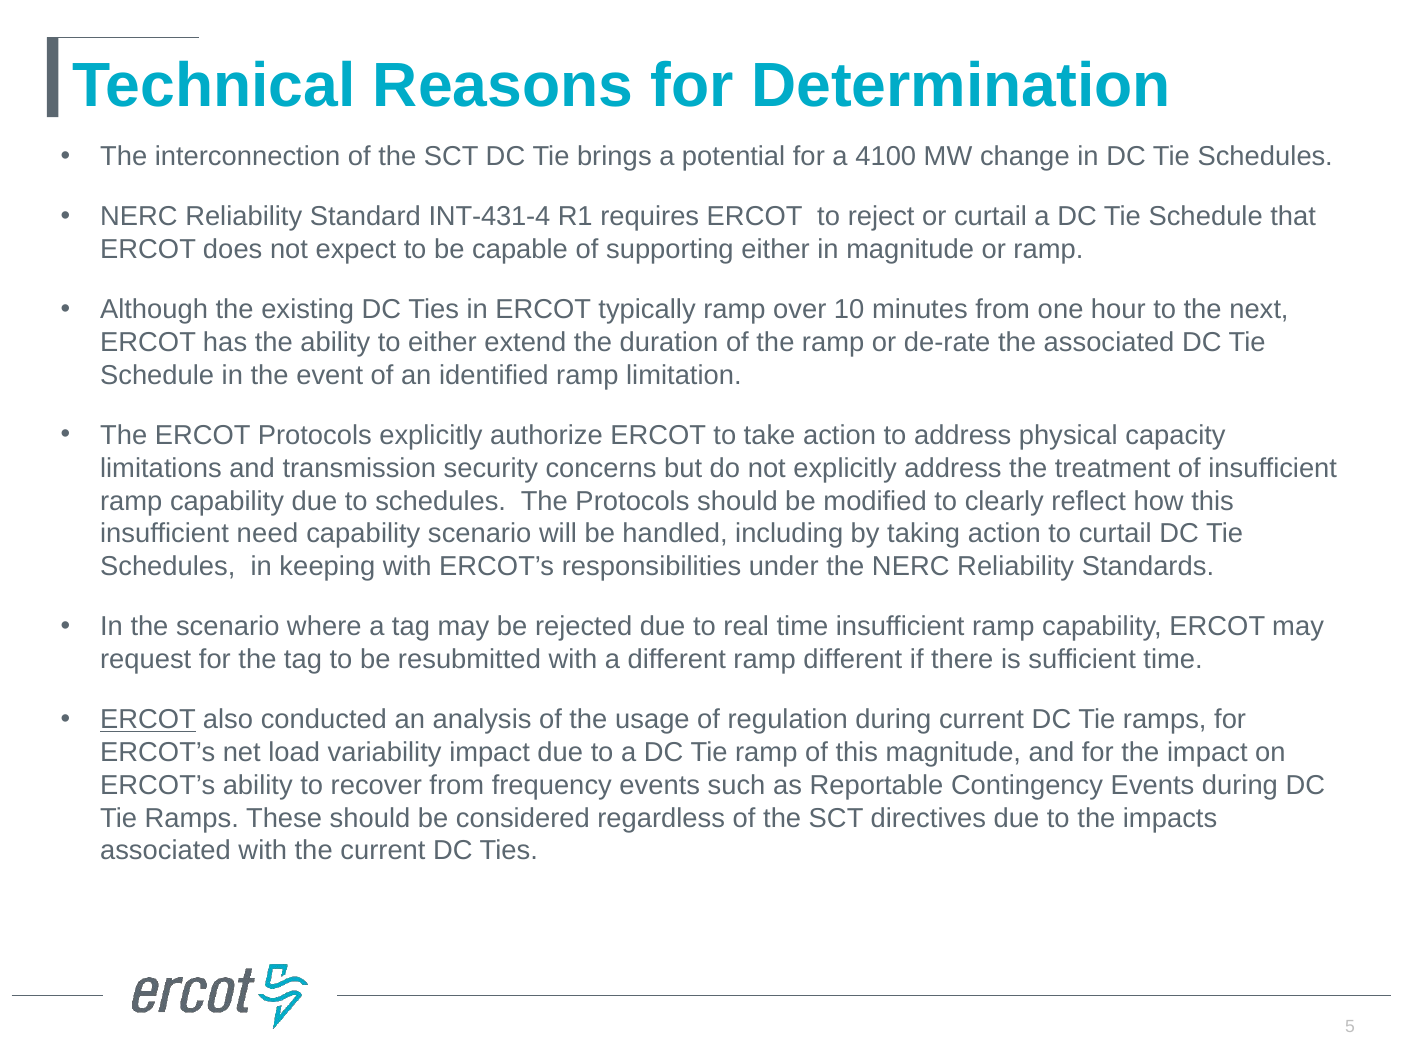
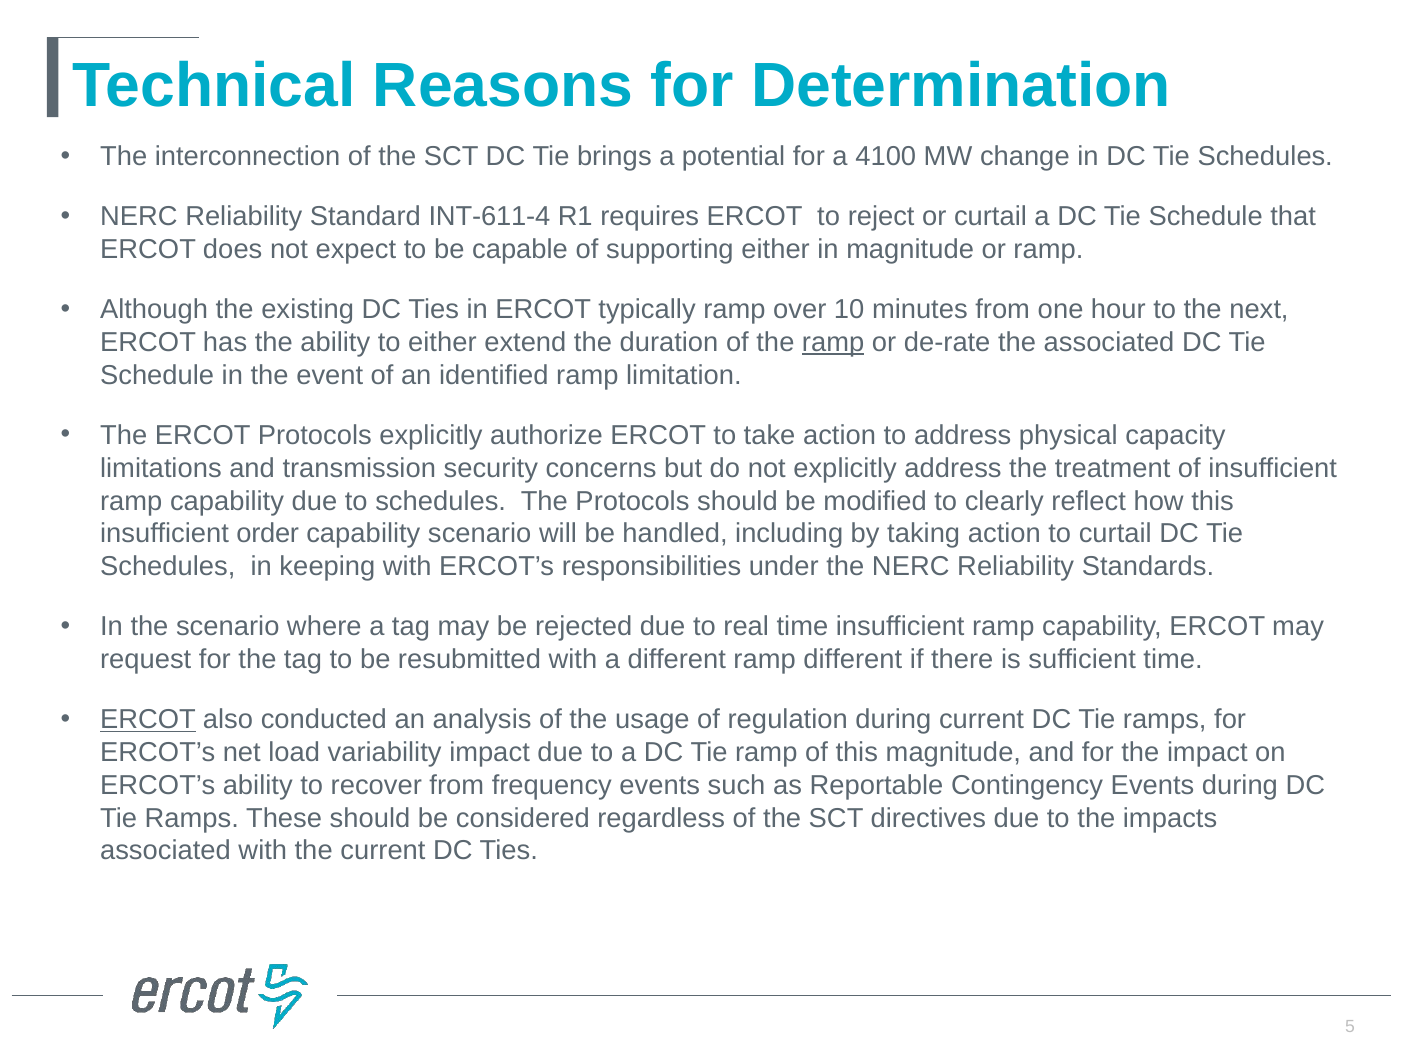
INT-431-4: INT-431-4 -> INT-611-4 (489, 217)
ramp underline: none -> present (833, 342)
need: need -> order (268, 534)
